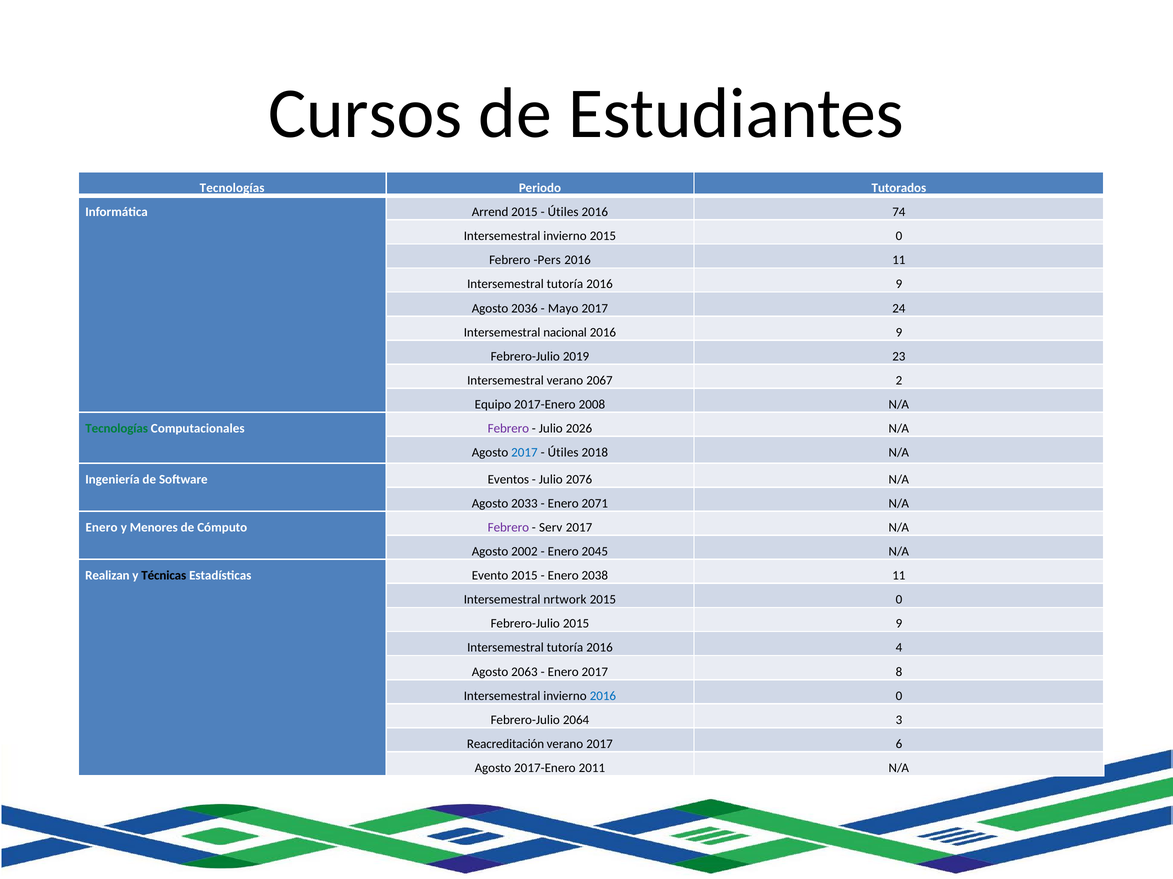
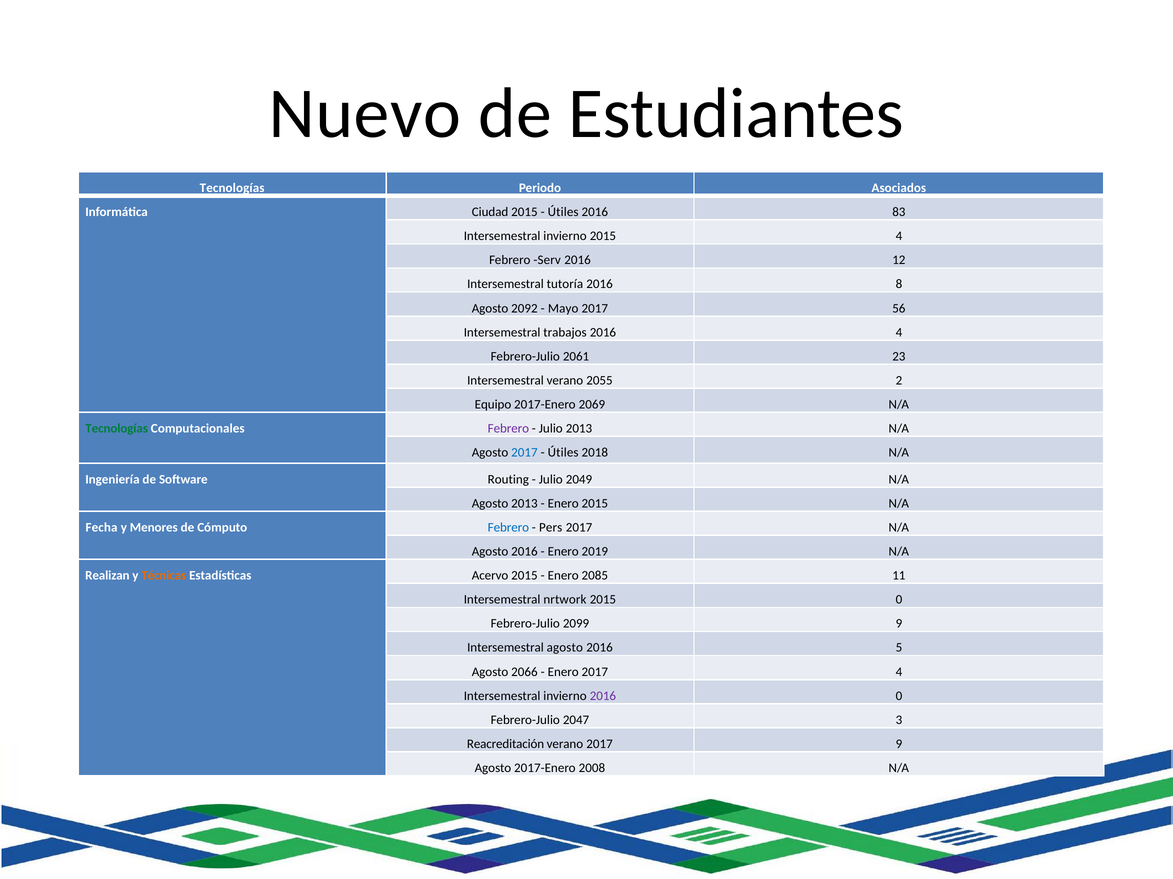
Cursos: Cursos -> Nuevo (365, 114)
Tutorados: Tutorados -> Asociados (899, 188)
Arrend: Arrend -> Ciudad (490, 212)
74: 74 -> 83 (899, 212)
invierno 2015 0: 0 -> 4 (899, 236)
Pers: Pers -> Serv (547, 260)
2016 11: 11 -> 12 (899, 260)
9: 9 -> 8 (899, 284)
2036: 2036 -> 2092 (524, 308)
24: 24 -> 56 (899, 308)
nacional: nacional -> trabajos (565, 333)
9: 9 -> 4 (899, 333)
2019: 2019 -> 2061 (576, 357)
2067: 2067 -> 2055 (599, 381)
2008: 2008 -> 2069 (592, 405)
Julio 2026: 2026 -> 2013 (579, 429)
Eventos: Eventos -> Routing (508, 480)
2076: 2076 -> 2049 (579, 480)
Agosto 2033: 2033 -> 2013 (524, 504)
Enero 2071: 2071 -> 2015 (595, 504)
Enero: Enero -> Fecha (102, 528)
Febrero colour: purple -> blue (508, 528)
Serv: Serv -> Pers (551, 528)
2002: 2002 -> 2016 (524, 552)
2045: 2045 -> 2019 (595, 552)
Técnicas colour: black -> orange (164, 576)
Evento: Evento -> Acervo (490, 576)
2038: 2038 -> 2085 (595, 576)
Febrero-Julio 2015: 2015 -> 2099 (576, 624)
tutoría: tutoría -> agosto (565, 648)
4: 4 -> 5 (899, 648)
2063: 2063 -> 2066 (524, 672)
2017 8: 8 -> 4 (899, 672)
2016 colour: blue -> purple (603, 696)
2064: 2064 -> 2047 (576, 720)
2017 6: 6 -> 9 (899, 744)
2011: 2011 -> 2008 (592, 769)
